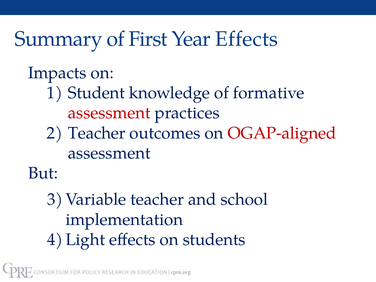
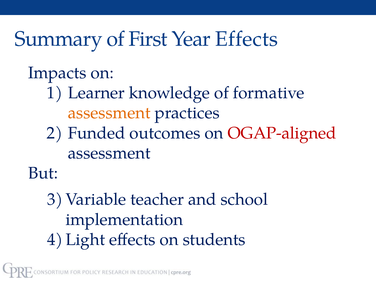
Student: Student -> Learner (96, 93)
assessment colour: red -> orange (109, 113)
Teacher: Teacher -> Funded (97, 133)
